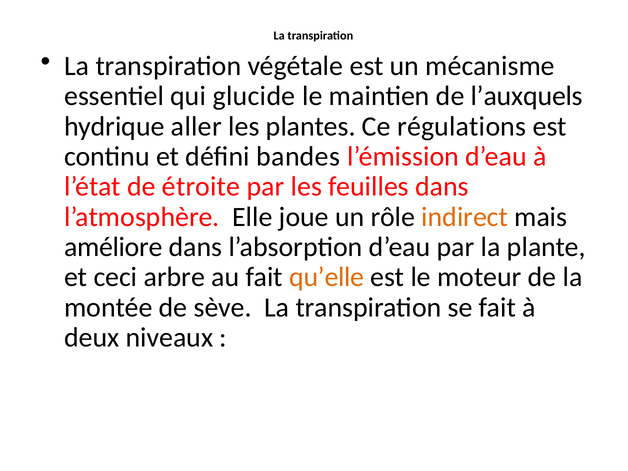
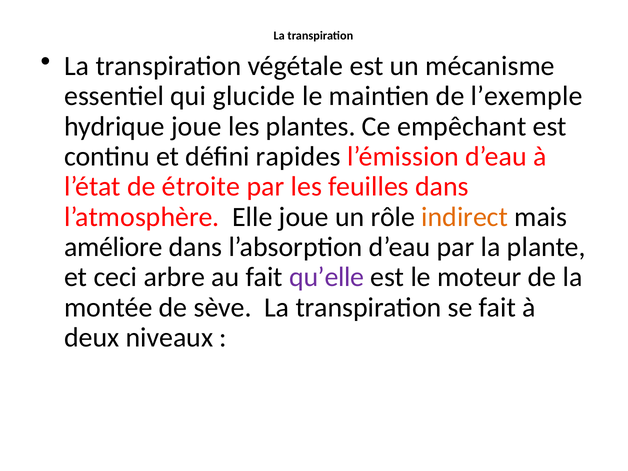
l’auxquels: l’auxquels -> l’exemple (527, 96)
hydrique aller: aller -> joue (196, 126)
régulations: régulations -> empêchant (462, 126)
bandes: bandes -> rapides (298, 156)
qu’elle colour: orange -> purple (327, 277)
